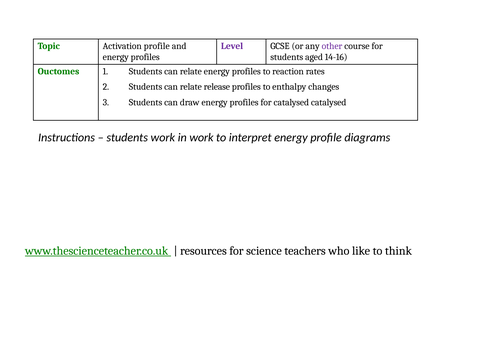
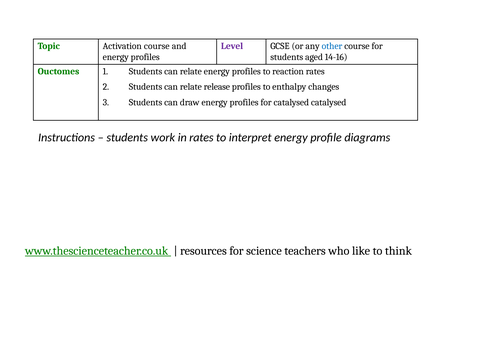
Activation profile: profile -> course (157, 46)
other colour: purple -> blue (332, 46)
in work: work -> rates (201, 138)
